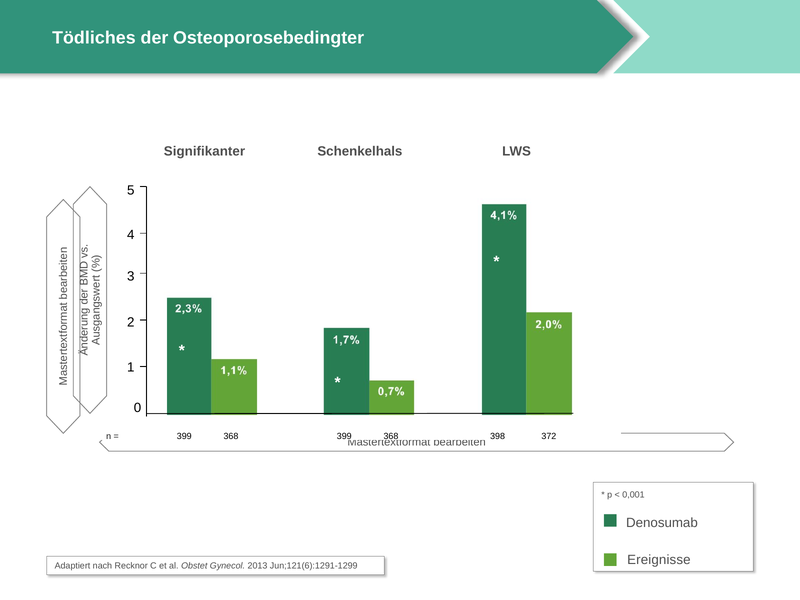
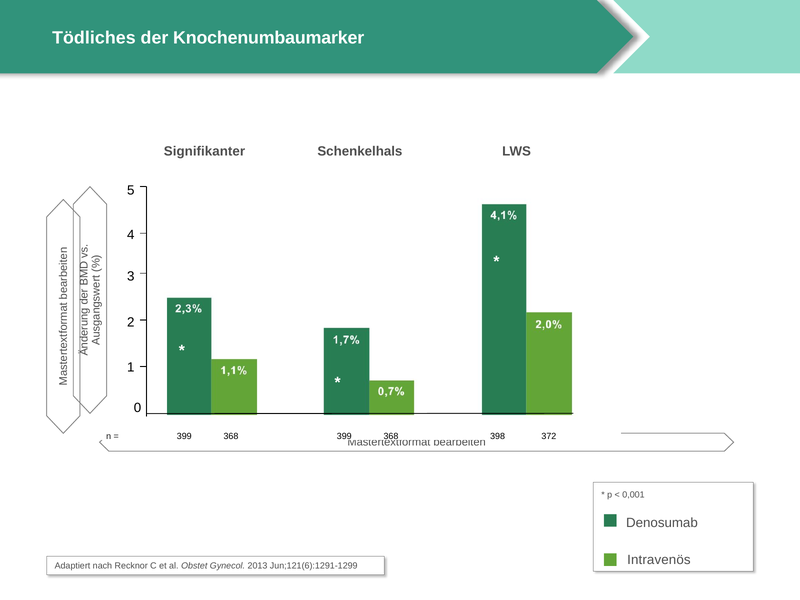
Osteoporosebedingter: Osteoporosebedingter -> Knochenumbaumarker (269, 38)
Ereignisse: Ereignisse -> Intravenös (659, 560)
